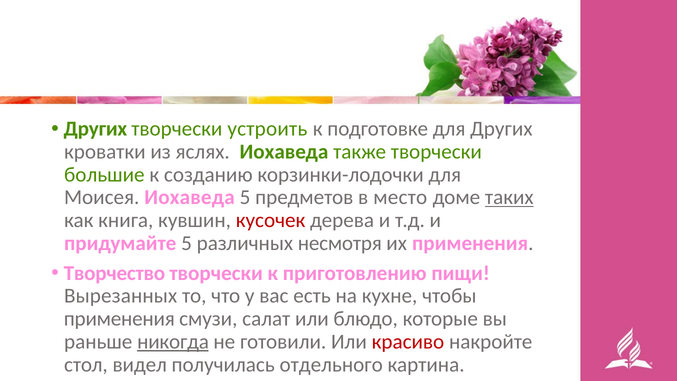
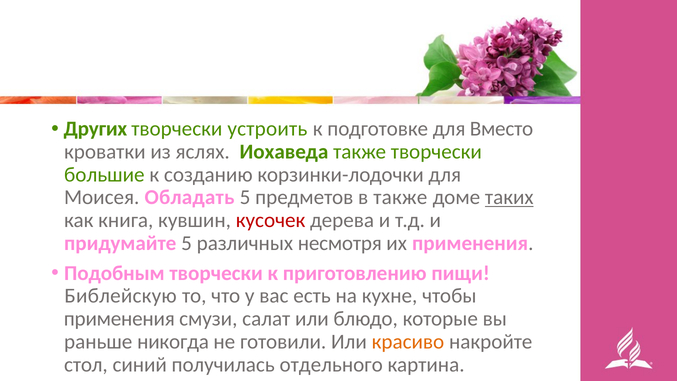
для Других: Других -> Вместо (502, 129)
Моисея Иохаведа: Иохаведа -> Обладать (190, 197)
в место: место -> также (400, 197)
Творчество: Творчество -> Подобным (114, 273)
Вырезанных: Вырезанных -> Библейскую (121, 296)
никогда underline: present -> none (173, 342)
красиво colour: red -> orange (408, 342)
видел: видел -> синий (140, 364)
